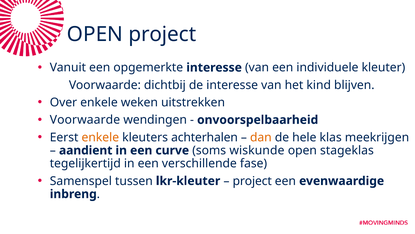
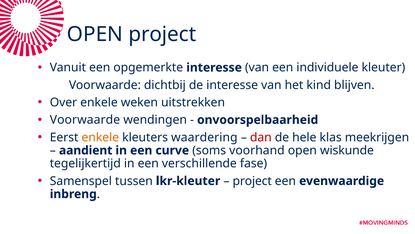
achterhalen: achterhalen -> waardering (204, 137)
dan colour: orange -> red (261, 137)
wiskunde: wiskunde -> voorhand (257, 150)
stageklas: stageklas -> wiskunde (347, 150)
